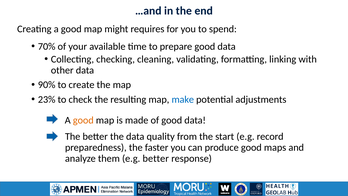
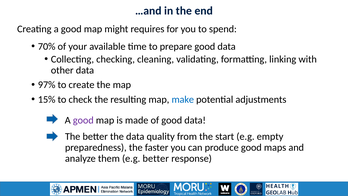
90%: 90% -> 97% (47, 85)
23%: 23% -> 15% (47, 99)
good colour: orange -> purple (83, 120)
record: record -> empty (270, 136)
